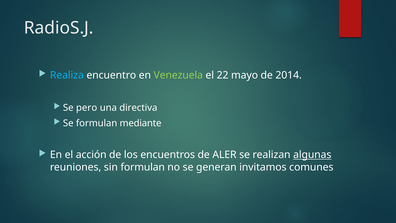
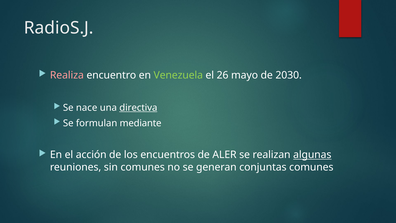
Realiza colour: light blue -> pink (67, 75)
22: 22 -> 26 (223, 75)
2014: 2014 -> 2030 (289, 75)
pero: pero -> nace (87, 108)
directiva underline: none -> present (138, 108)
sin formulan: formulan -> comunes (143, 167)
invitamos: invitamos -> conjuntas (263, 167)
